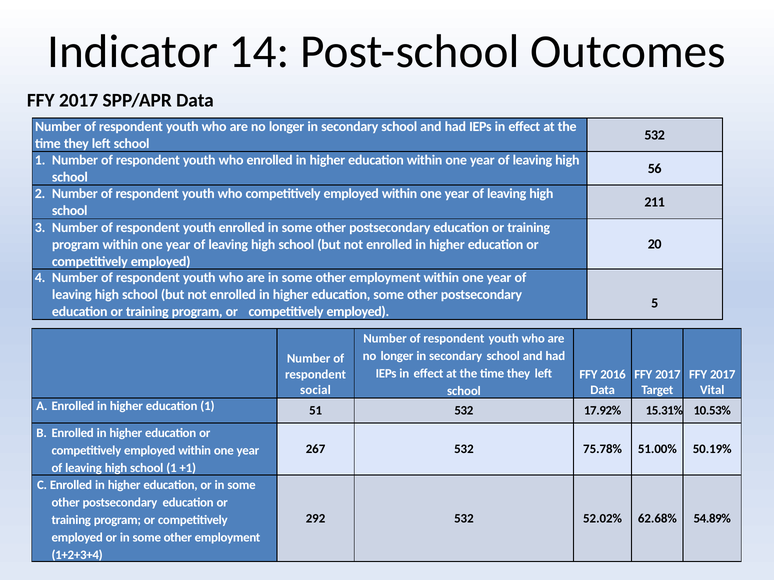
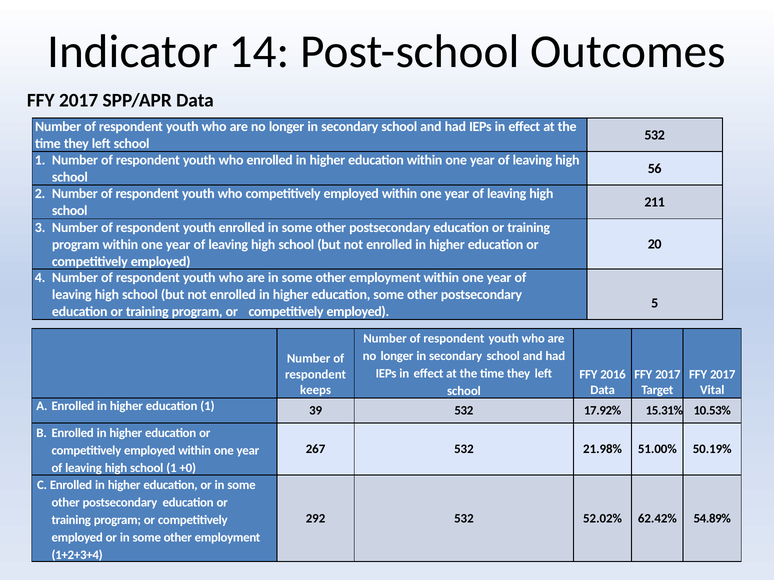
social: social -> keeps (316, 390)
51: 51 -> 39 (316, 411)
75.78%: 75.78% -> 21.98% (603, 450)
+1: +1 -> +0 (188, 469)
62.68%: 62.68% -> 62.42% (657, 519)
